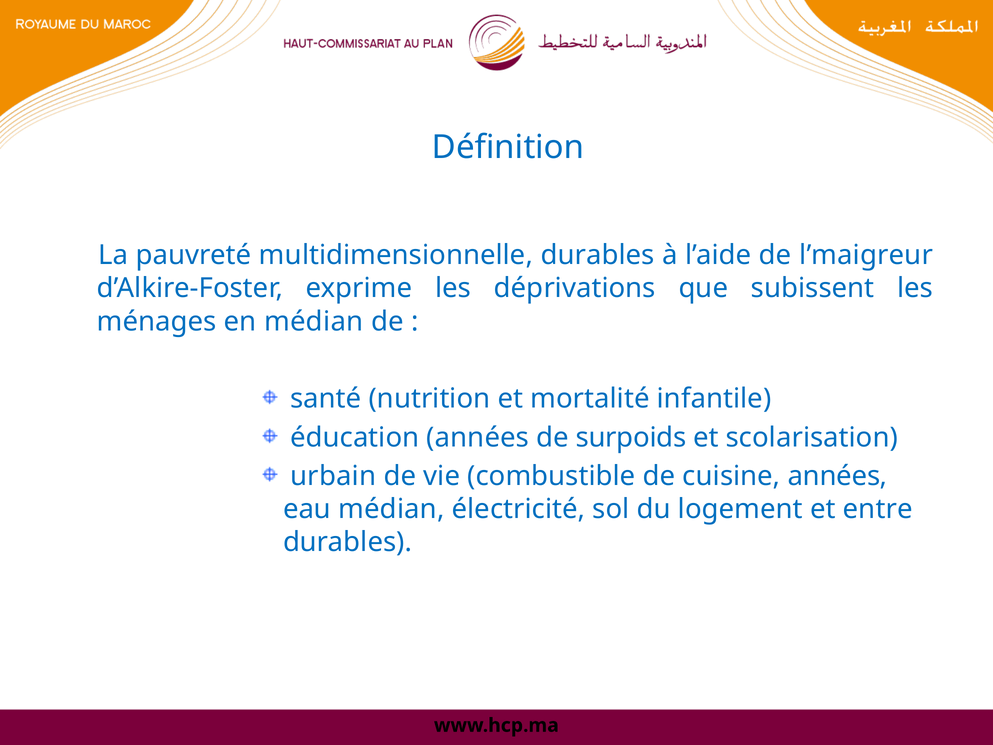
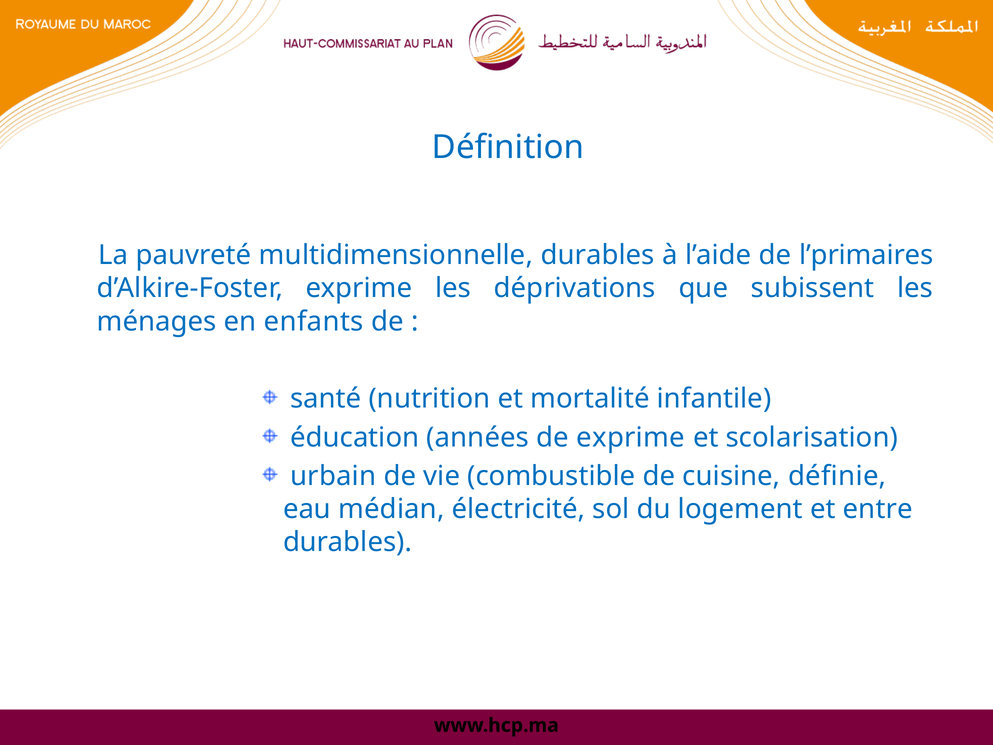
l’maigreur: l’maigreur -> l’primaires (866, 255)
en médian: médian -> enfants (314, 321)
de surpoids: surpoids -> exprime (631, 437)
cuisine années: années -> définie (837, 476)
